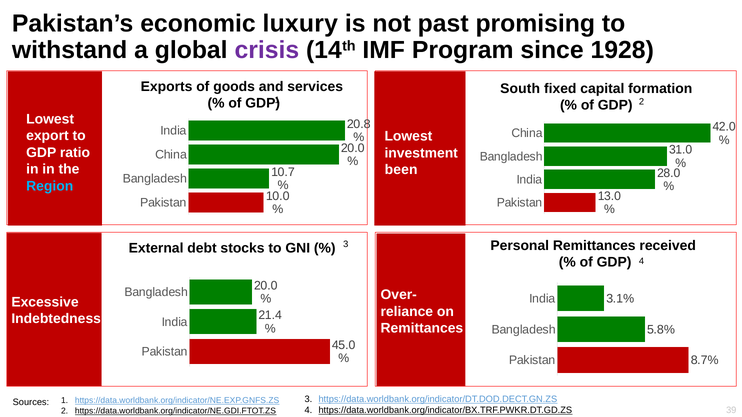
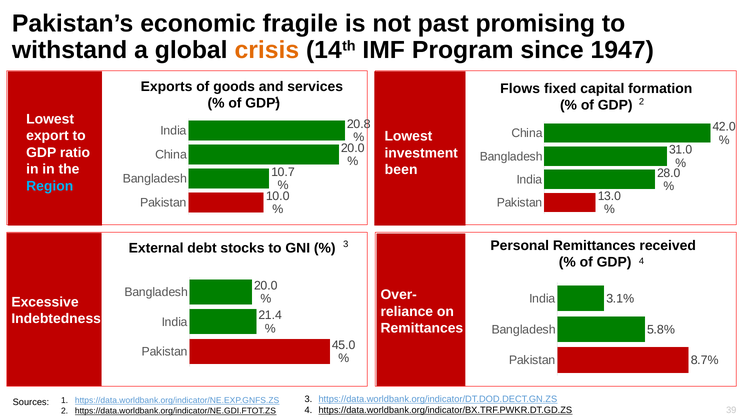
luxury: luxury -> fragile (300, 23)
crisis colour: purple -> orange (267, 50)
1928: 1928 -> 1947 (622, 50)
South: South -> Flows (520, 89)
